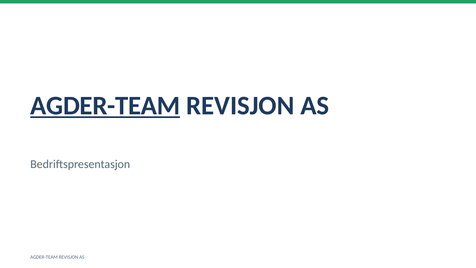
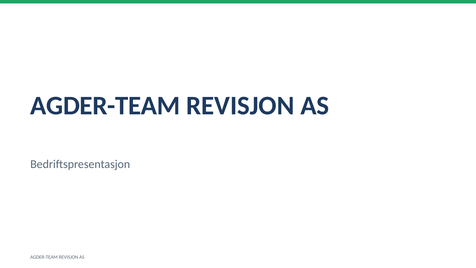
AGDER-TEAM underline: present -> none (105, 106)
